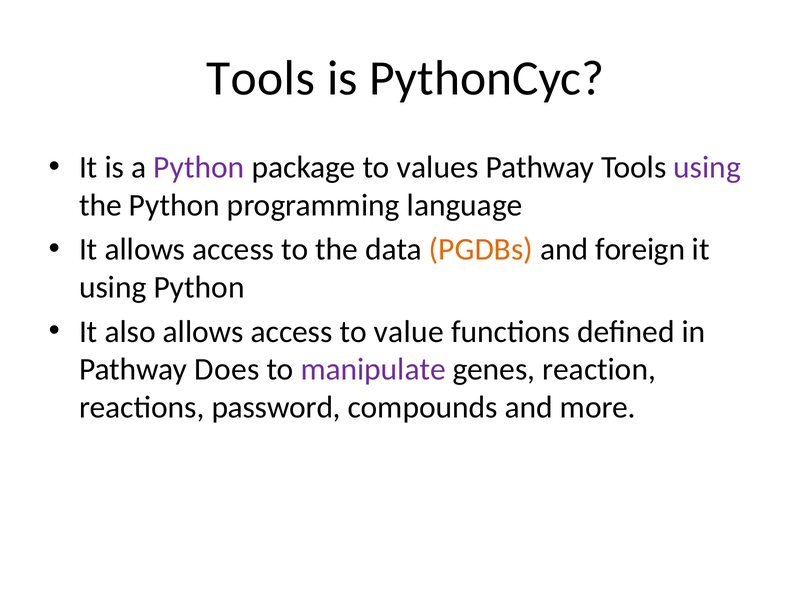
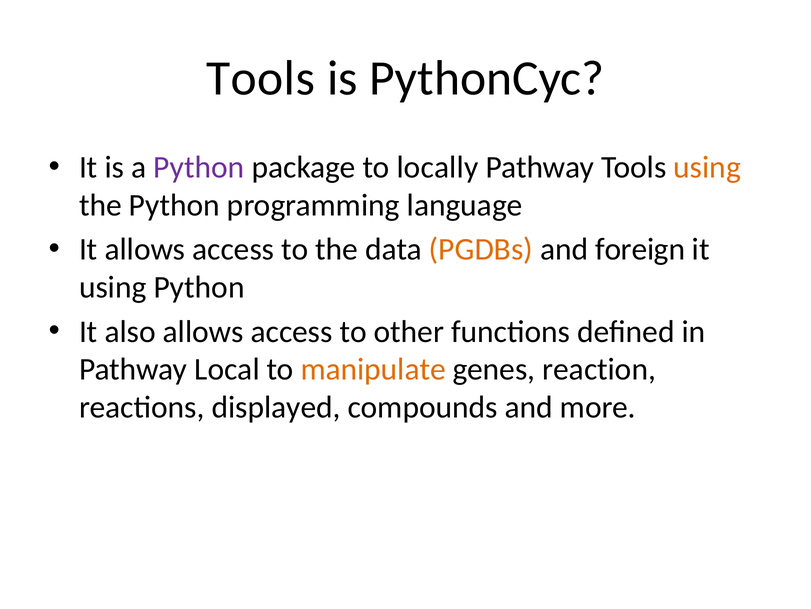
values: values -> locally (438, 167)
using colour: purple -> orange (707, 167)
value: value -> other (409, 331)
Does: Does -> Local (227, 369)
manipulate colour: purple -> orange (373, 369)
password: password -> displayed (276, 407)
